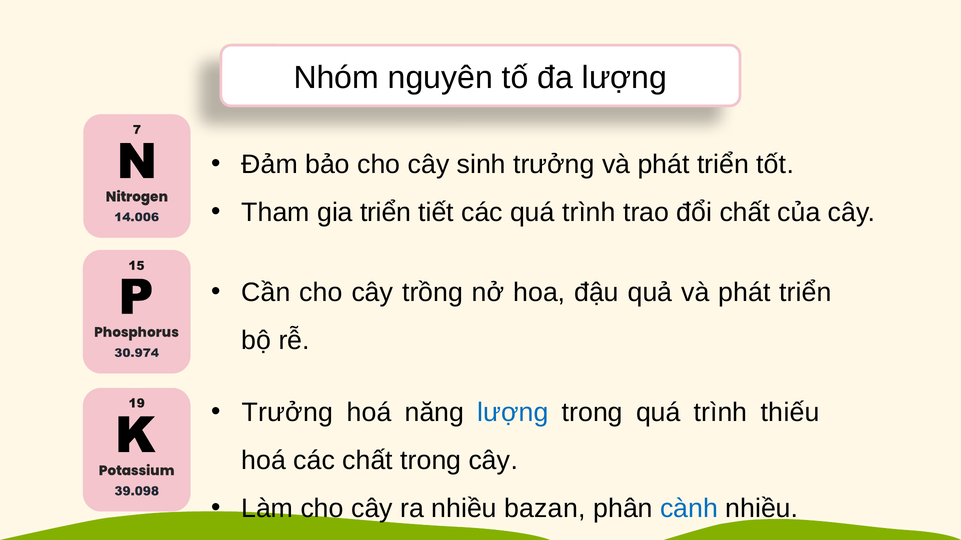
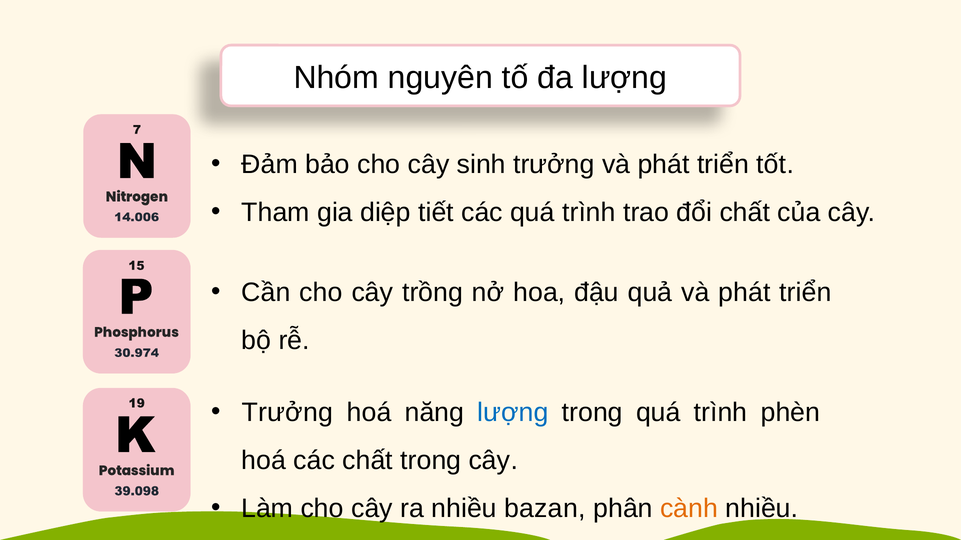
gia triển: triển -> diệp (385, 212)
thiếu: thiếu -> phèn (790, 413)
cành colour: blue -> orange (689, 509)
